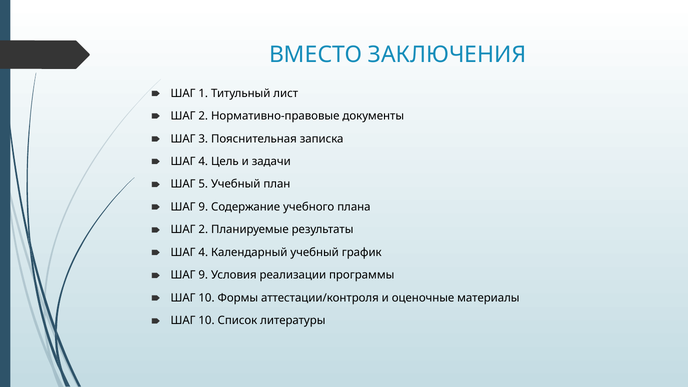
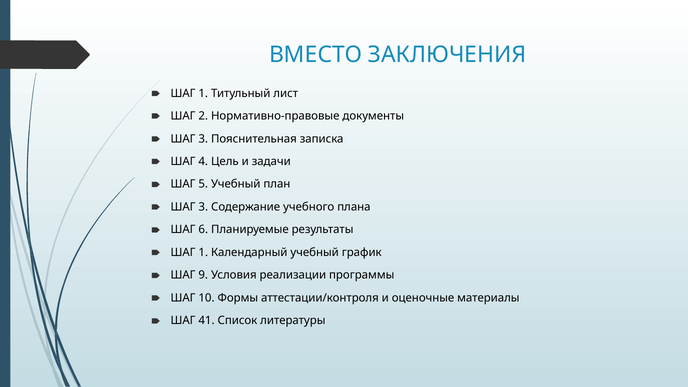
9: 9 -> 3 (203, 207)
2: 2 -> 6 (203, 230)
4: 4 -> 1 (203, 252)
10: 10 -> 41 (207, 321)
